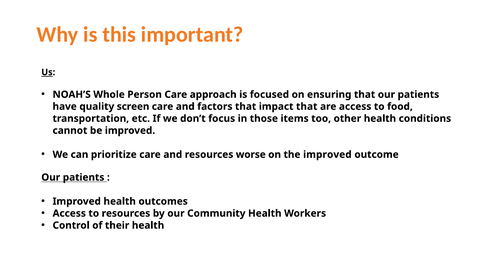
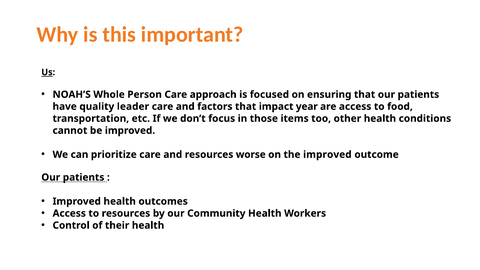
screen: screen -> leader (133, 107)
impact that: that -> year (307, 107)
